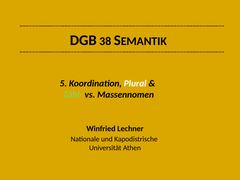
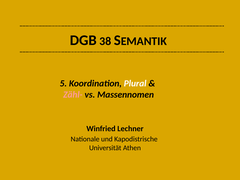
Zähl- colour: light green -> pink (73, 95)
